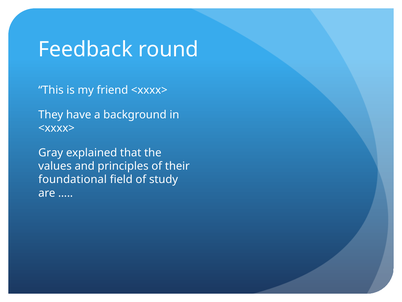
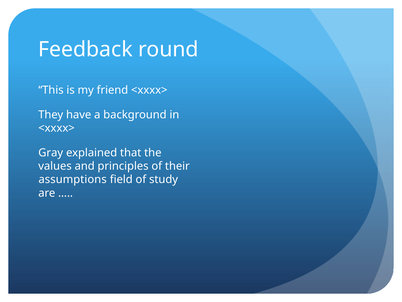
foundational: foundational -> assumptions (73, 179)
